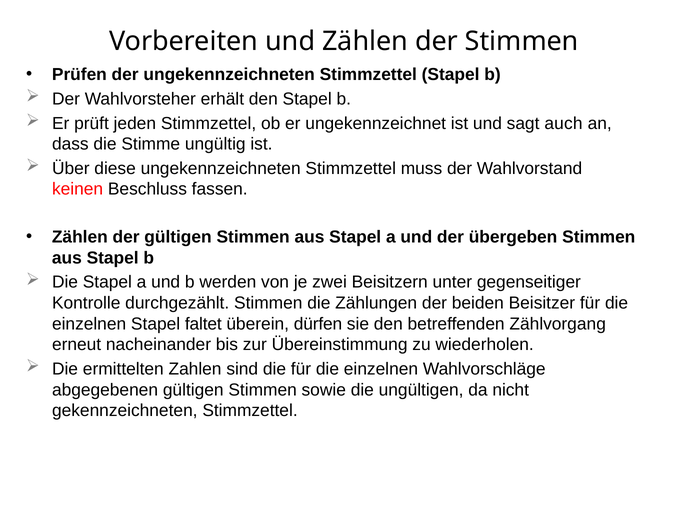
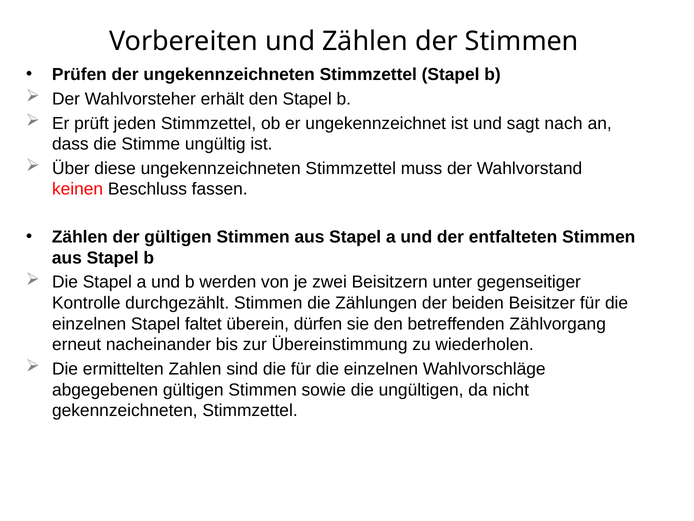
auch: auch -> nach (563, 123)
übergeben: übergeben -> entfalteten (513, 237)
